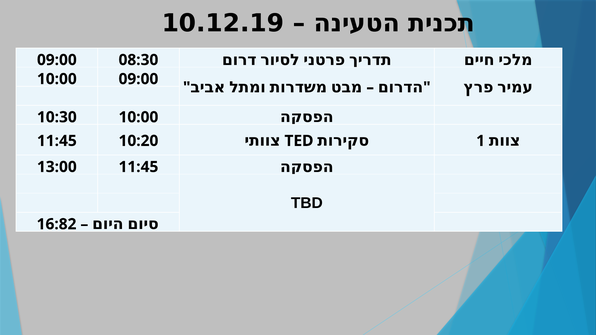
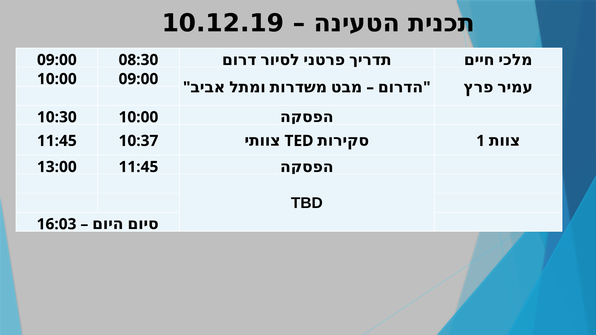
10:20: 10:20 -> 10:37 (138, 141)
16:82: 16:82 -> 16:03 (57, 224)
